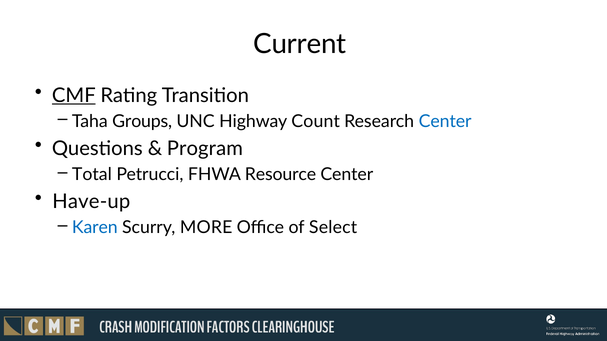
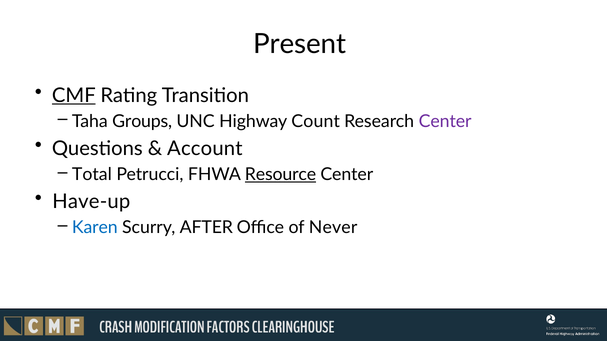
Current: Current -> Present (300, 44)
Center colour: blue -> purple (445, 122)
Program: Program -> Account (205, 149)
Resource underline: none -> present (280, 175)
MORE: MORE -> AFTER (206, 228)
Select: Select -> Never (333, 228)
